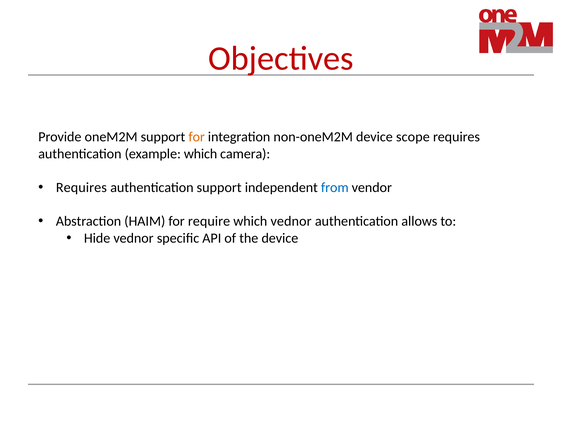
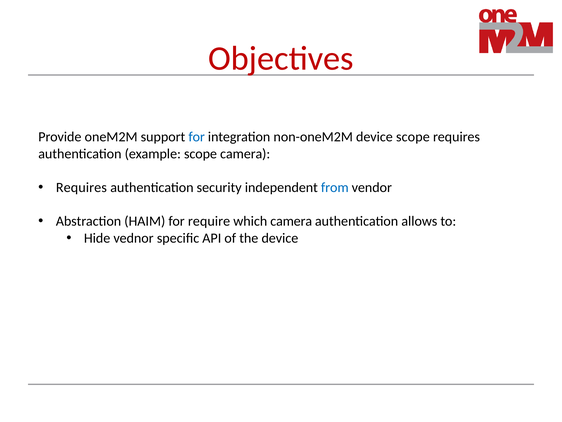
for colour: orange -> blue (197, 137)
example which: which -> scope (200, 154)
authentication support: support -> security (219, 187)
which vednor: vednor -> camera (291, 221)
